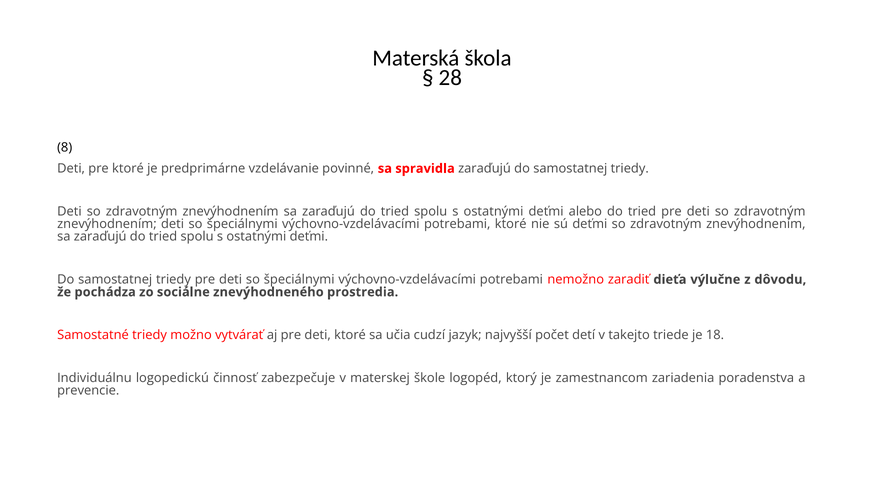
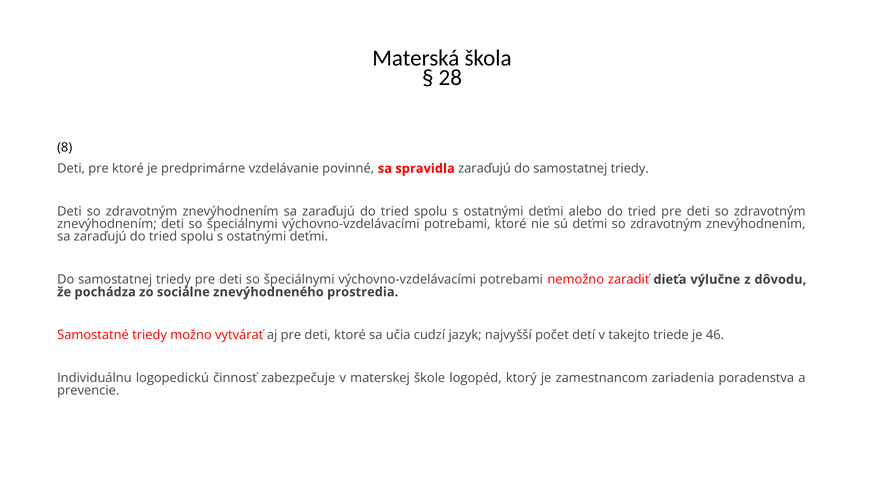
18: 18 -> 46 (715, 335)
